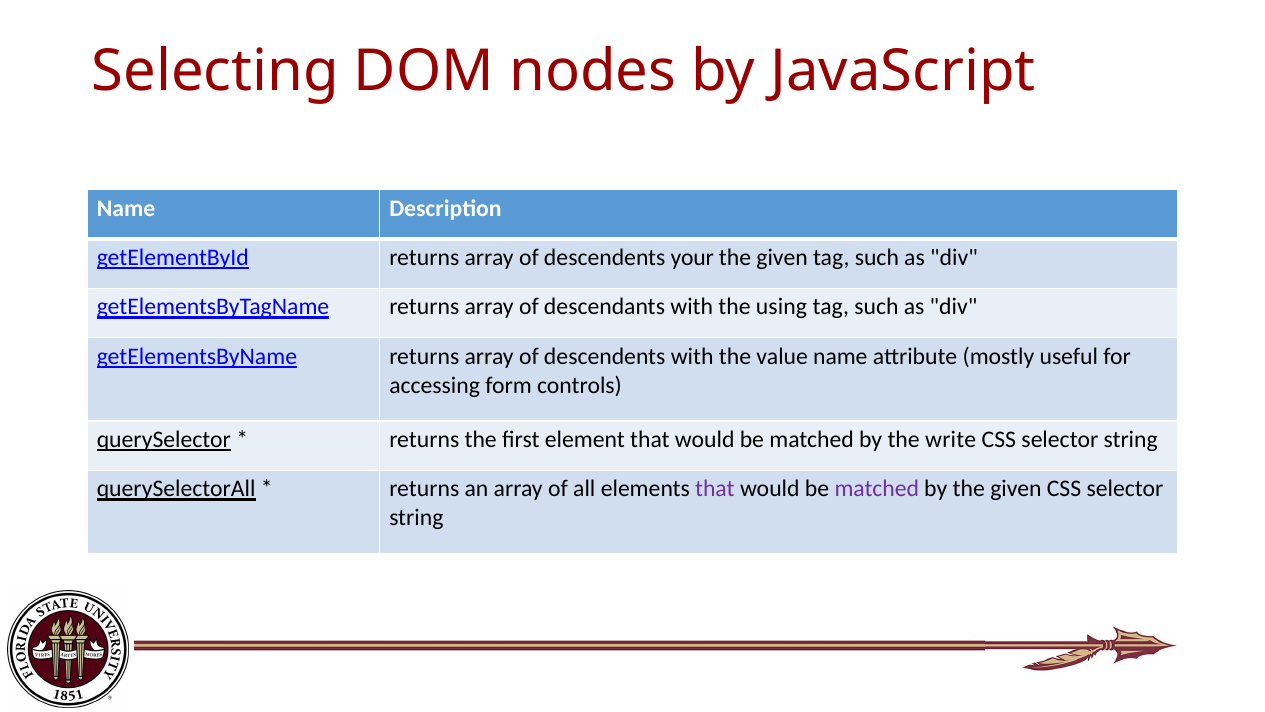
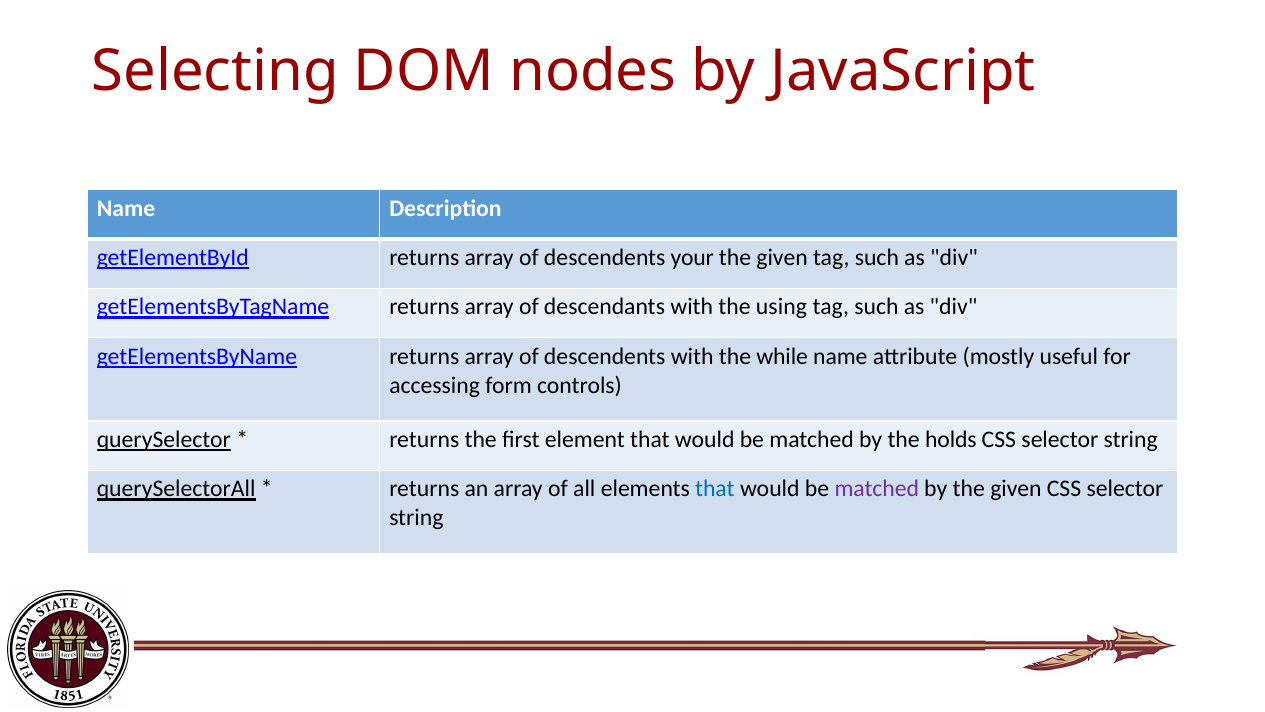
value: value -> while (782, 356)
write: write -> holds (951, 439)
that colour: purple -> blue (715, 489)
